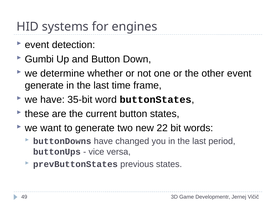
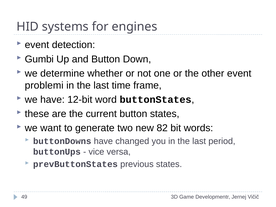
generate: generate -> problemi (44, 85)
35-bit: 35-bit -> 12-bit (80, 100)
22: 22 -> 82 (162, 128)
